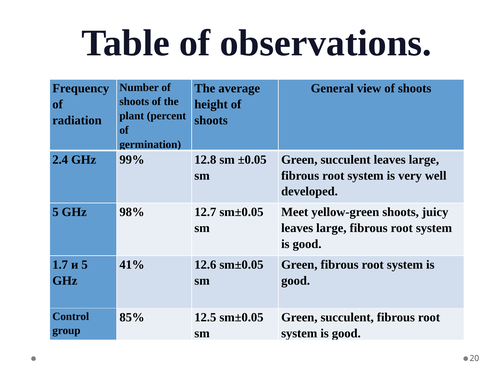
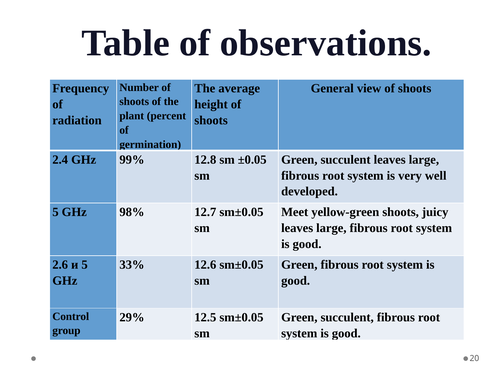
1.7: 1.7 -> 2.6 (60, 265)
41%: 41% -> 33% (132, 265)
85%: 85% -> 29% (132, 317)
